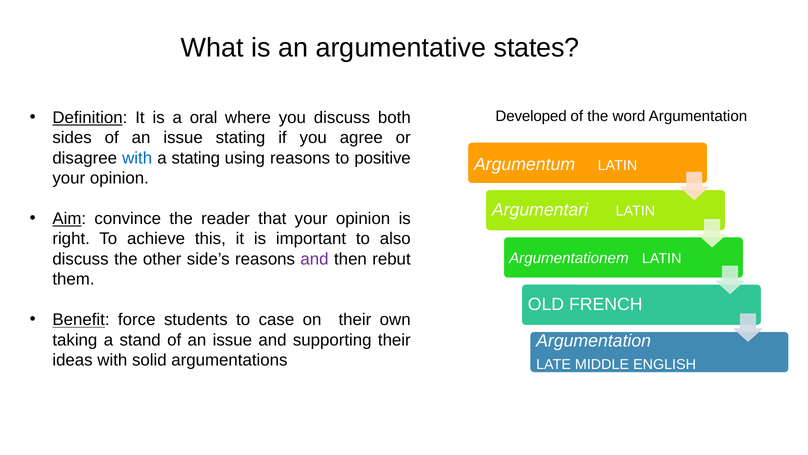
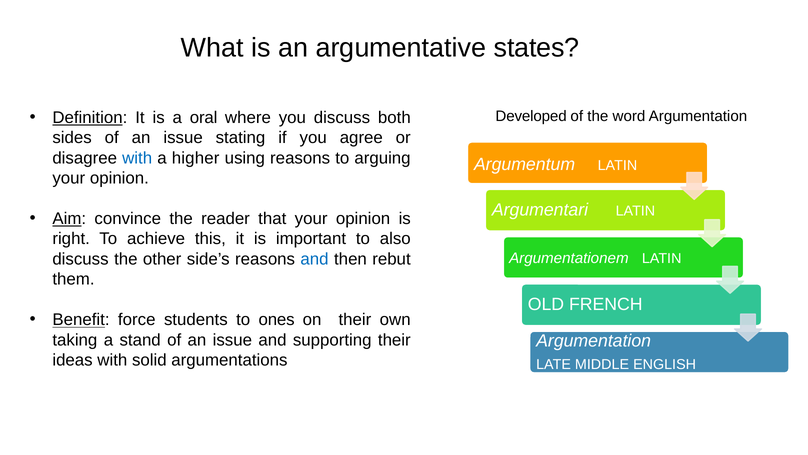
a stating: stating -> higher (196, 158)
positive: positive -> arguing (383, 158)
and colour: purple -> blue (315, 259)
case: case -> ones (277, 319)
